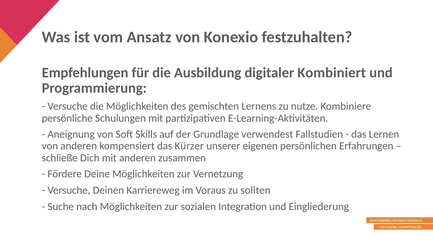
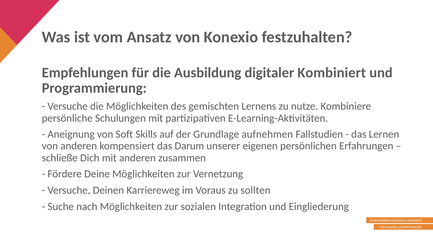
verwendest: verwendest -> aufnehmen (267, 134)
Kürzer: Kürzer -> Darum (189, 146)
